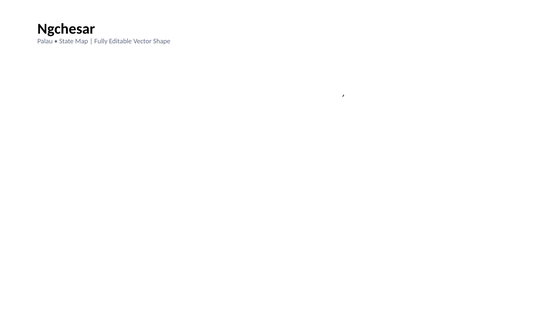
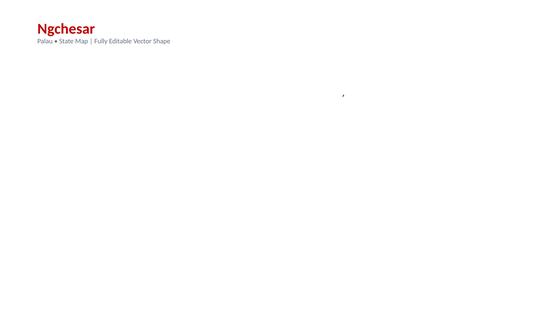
Ngchesar colour: black -> red (66, 29)
